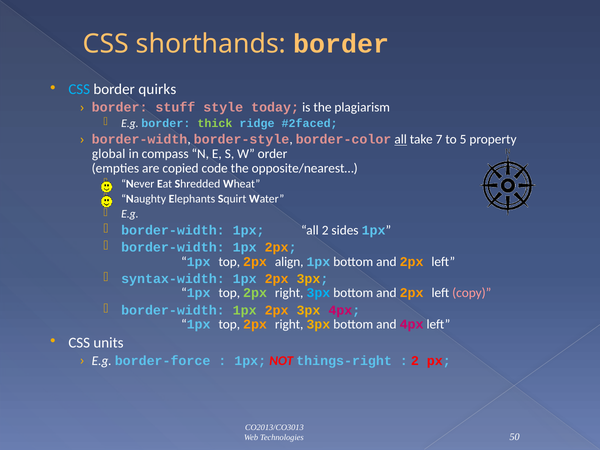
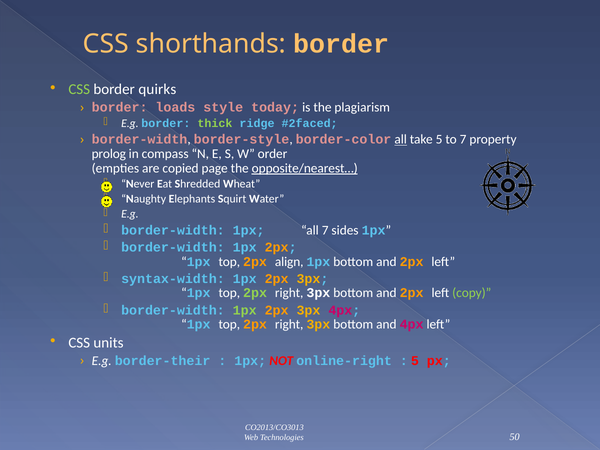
CSS colour: light blue -> light green (79, 90)
stuff: stuff -> loads (175, 107)
take 7: 7 -> 5 (439, 139)
to 5: 5 -> 7 (463, 139)
global: global -> prolog (109, 154)
code: code -> page (215, 168)
opposite/nearest… underline: none -> present (305, 168)
all 2: 2 -> 7 (325, 230)
3px colour: light blue -> white (318, 293)
copy colour: pink -> light green (472, 293)
border-force: border-force -> border-their (163, 361)
things-right: things-right -> online-right (344, 361)
2: 2 -> 5 (415, 361)
